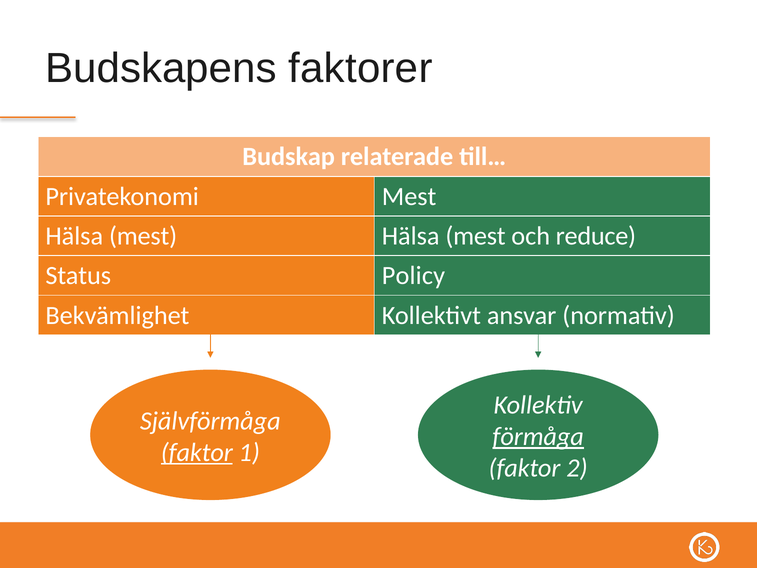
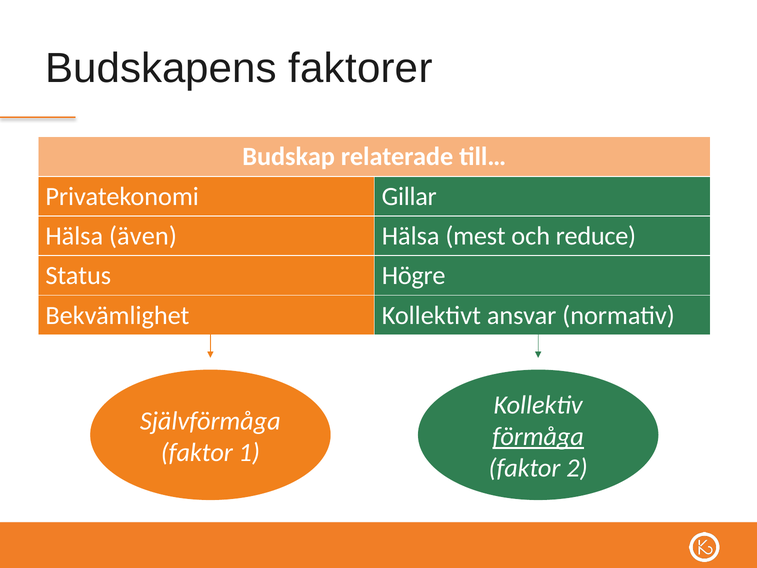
Privatekonomi Mest: Mest -> Gillar (409, 196)
mest: mest -> även (143, 236)
Policy: Policy -> Högre (414, 276)
faktor underline: present -> none (197, 452)
